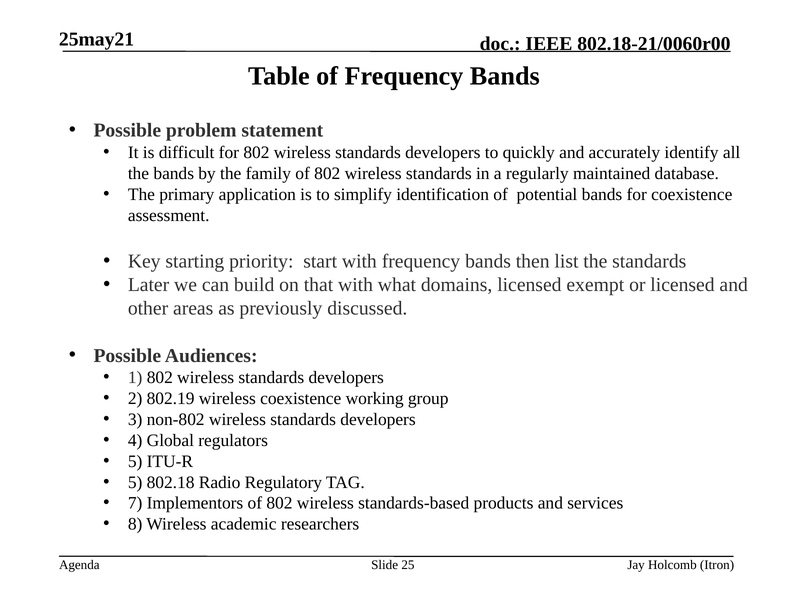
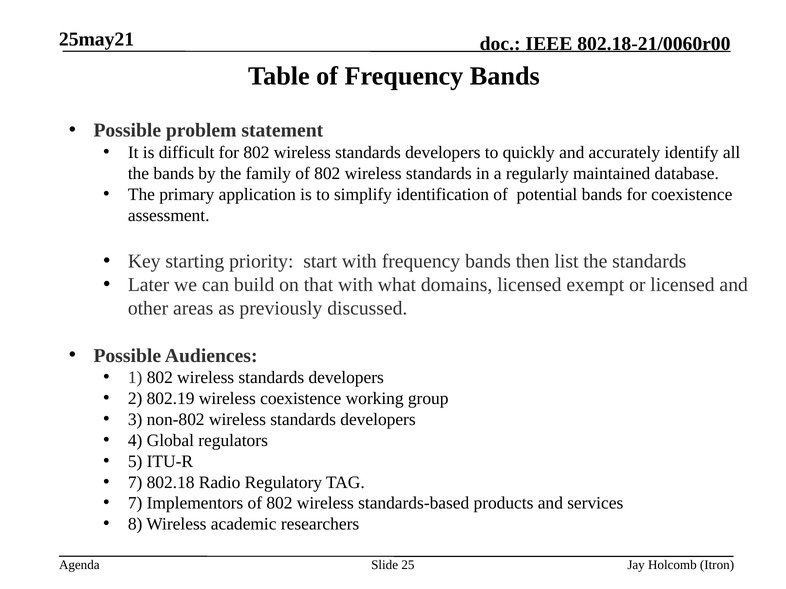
5: 5 -> 7 (135, 483)
